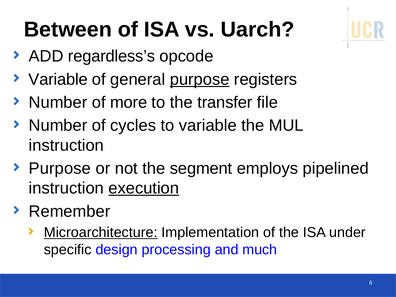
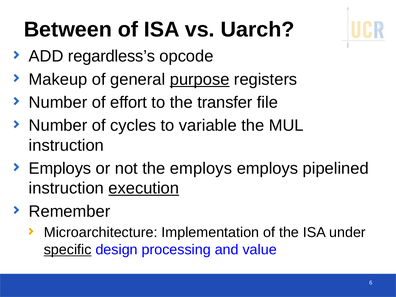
Variable: Variable -> Makeup (58, 79)
more: more -> effort (129, 102)
Purpose: Purpose -> Employs (60, 168)
the segment: segment -> employs (201, 168)
Microarchitecture underline: present -> none (101, 233)
specific underline: none -> present (68, 250)
much: much -> value (260, 250)
